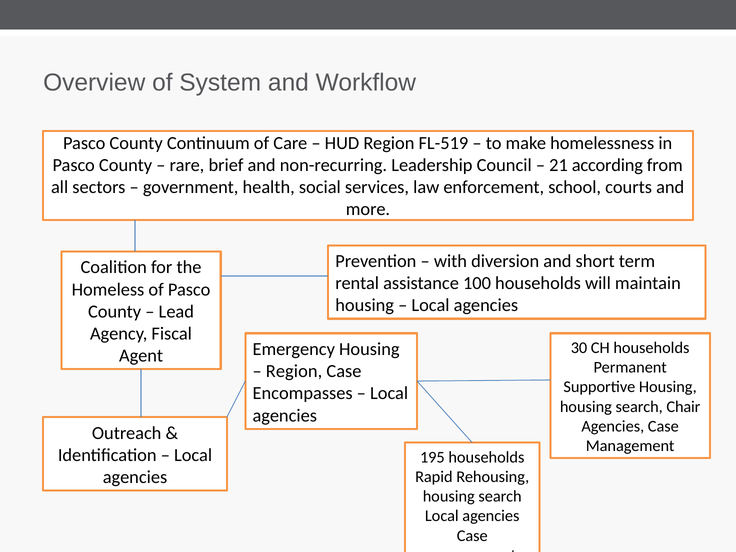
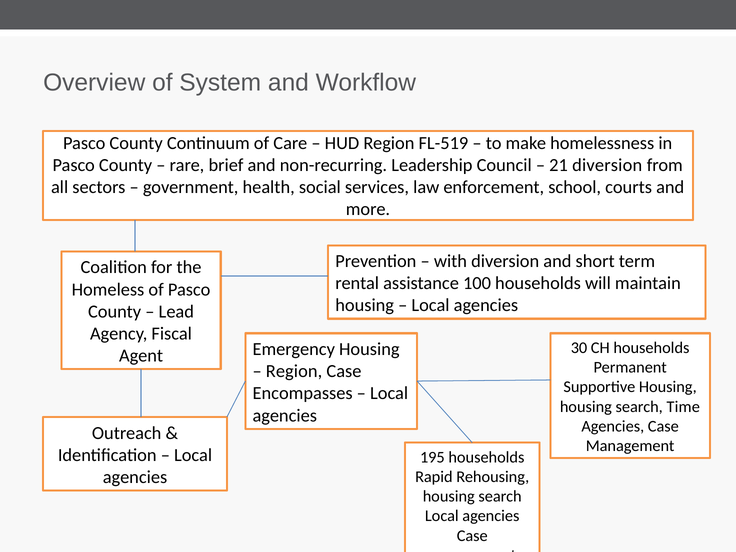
21 according: according -> diversion (607, 165)
Chair: Chair -> Time (683, 407)
